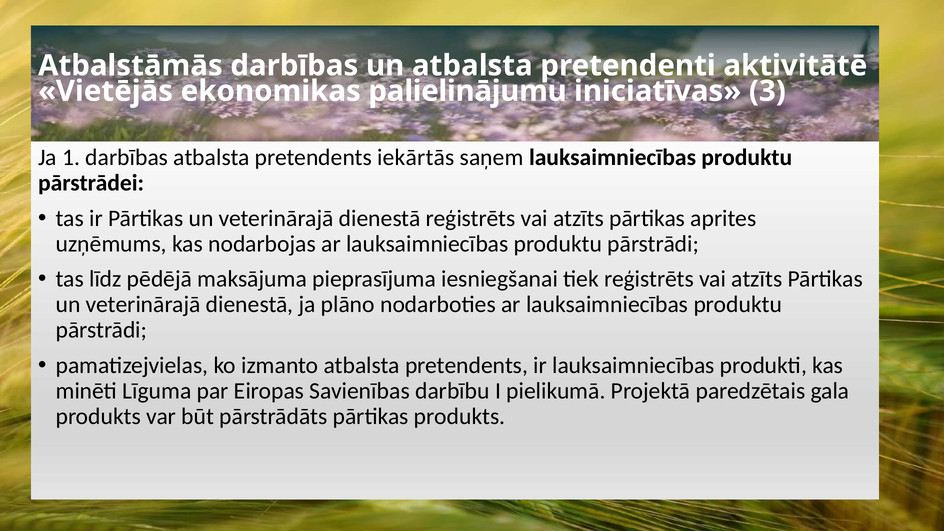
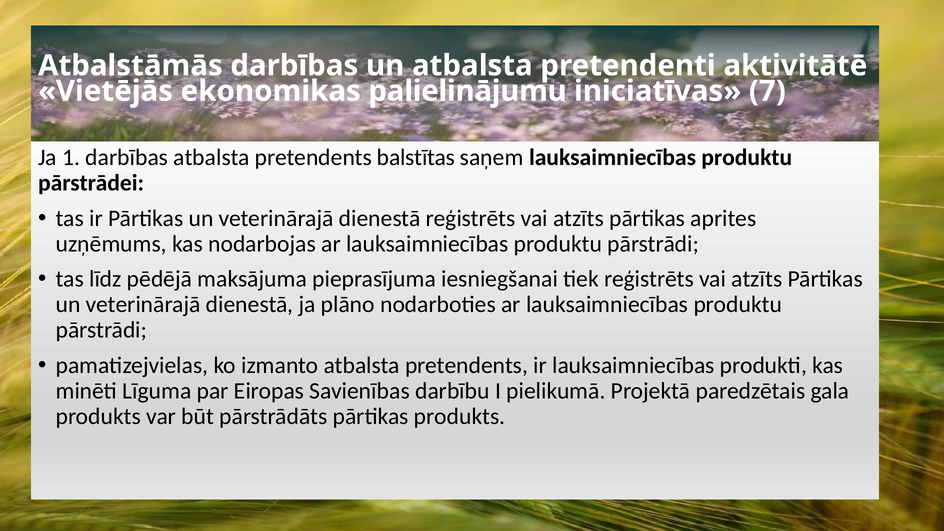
3: 3 -> 7 (767, 91)
iekārtās: iekārtās -> balstītas (416, 157)
